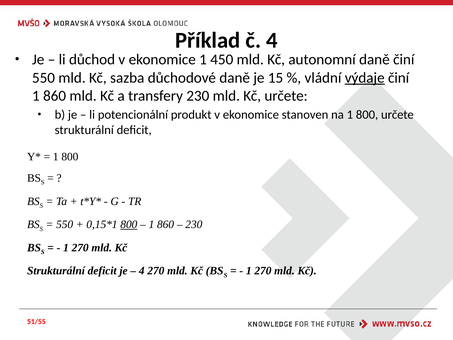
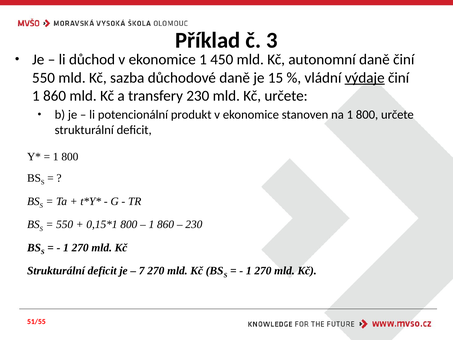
č 4: 4 -> 3 (272, 40)
800 underline: present -> none (129, 224)
4: 4 -> 7 (142, 271)
